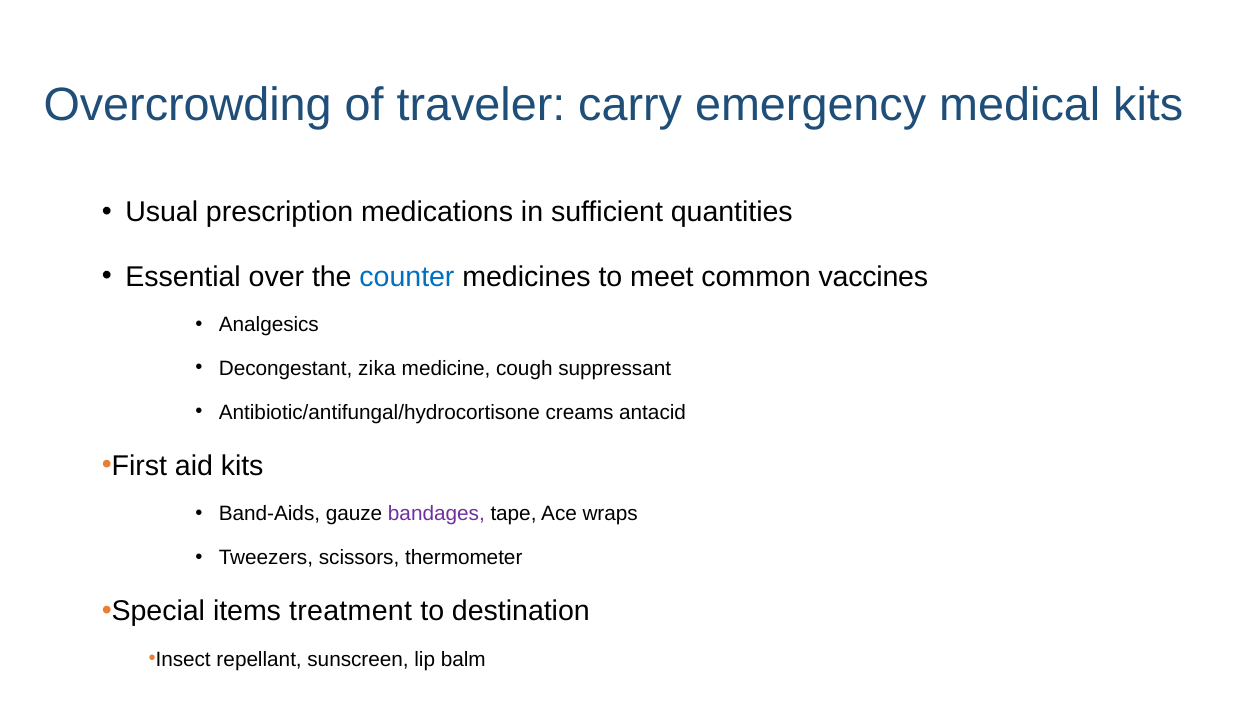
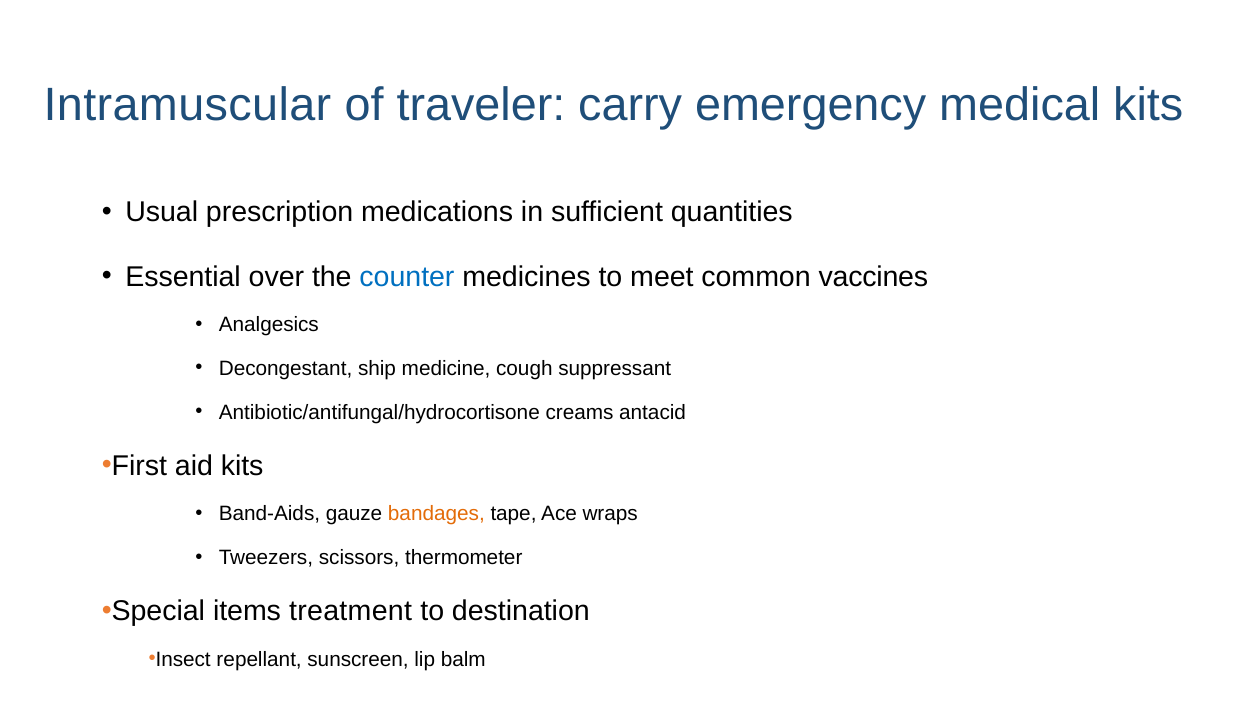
Overcrowding: Overcrowding -> Intramuscular (187, 105)
zika: zika -> ship (377, 369)
bandages colour: purple -> orange (436, 514)
